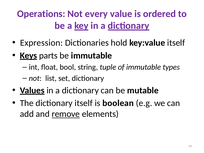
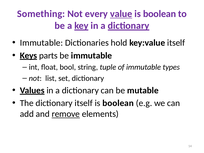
Operations: Operations -> Something (41, 14)
value underline: none -> present (121, 14)
ordered: ordered -> boolean (160, 14)
Expression: Expression -> Immutable (41, 43)
